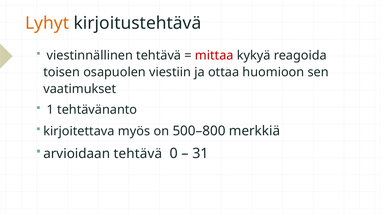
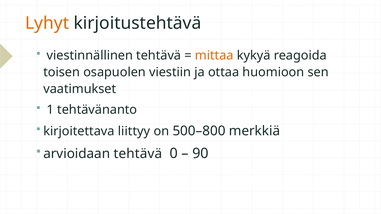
mittaa colour: red -> orange (214, 56)
myös: myös -> liittyy (134, 131)
31: 31 -> 90 (200, 154)
